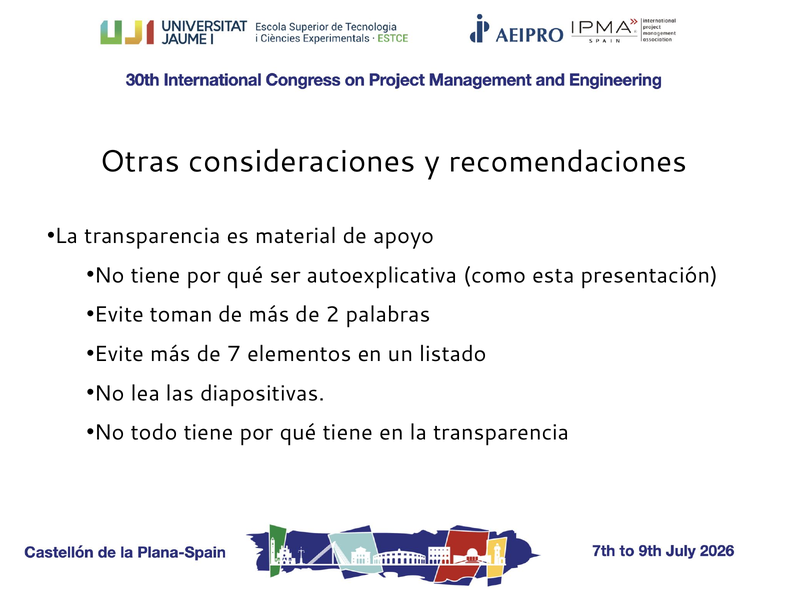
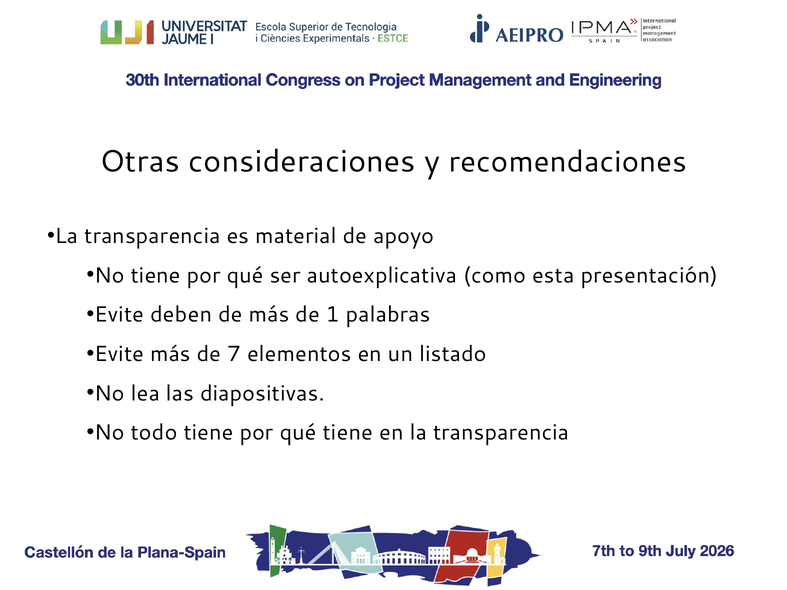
toman: toman -> deben (181, 315)
2: 2 -> 1 (333, 315)
